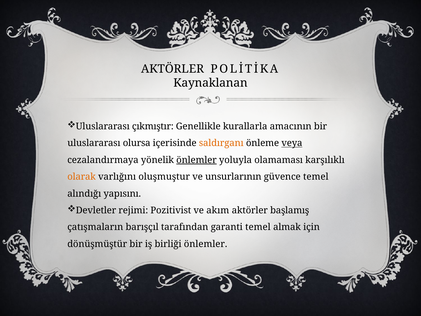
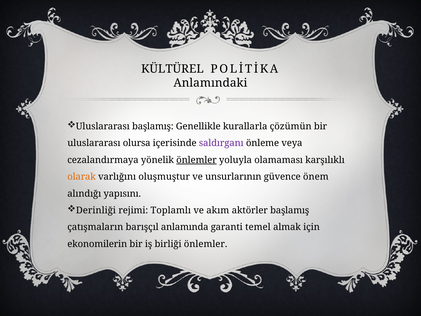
AKTÖRLER: AKTÖRLER -> KÜLTÜREL (172, 69)
Kaynaklanan: Kaynaklanan -> Anlamındaki (210, 83)
Uluslararası çıkmıştır: çıkmıştır -> başlamış (153, 126)
amacının: amacının -> çözümün (291, 126)
saldırganı colour: orange -> purple (221, 143)
veya underline: present -> none (292, 143)
güvence temel: temel -> önem (316, 177)
Devletler: Devletler -> Derinliği (96, 210)
Pozitivist: Pozitivist -> Toplamlı (171, 210)
tarafından: tarafından -> anlamında (185, 227)
dönüşmüştür: dönüşmüştür -> ekonomilerin (97, 244)
